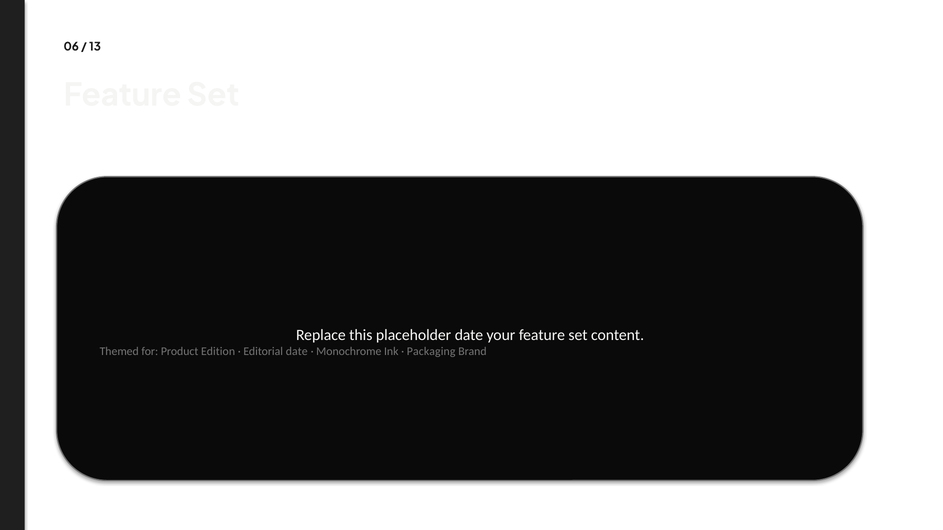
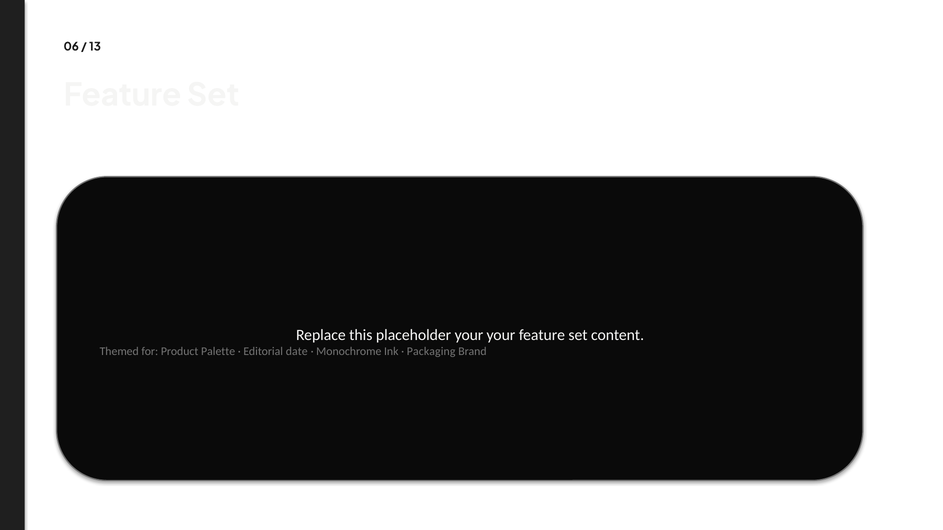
placeholder date: date -> your (469, 335)
Edition: Edition -> Palette (218, 351)
